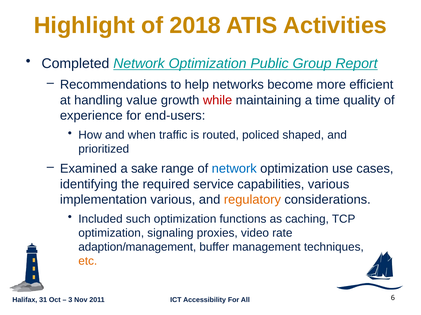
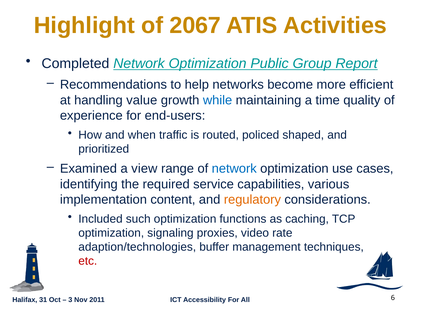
2018: 2018 -> 2067 (195, 26)
while colour: red -> blue (218, 100)
sake: sake -> view (144, 169)
implementation various: various -> content (173, 200)
adaption/management: adaption/management -> adaption/technologies (137, 248)
etc colour: orange -> red (88, 262)
